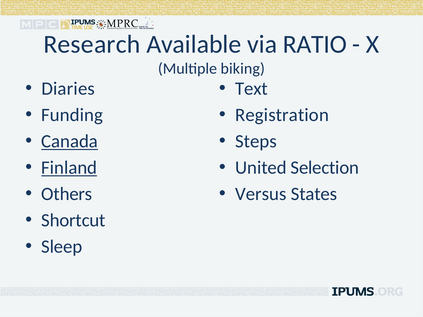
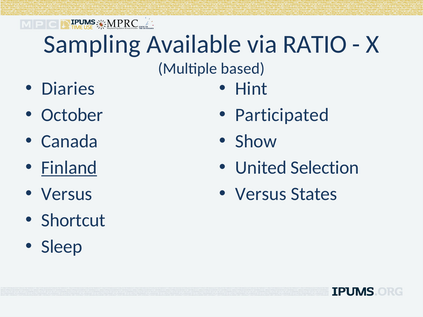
Research: Research -> Sampling (92, 44)
biking: biking -> based (243, 69)
Text: Text -> Hint (251, 89)
Registration: Registration -> Participated (282, 115)
Funding: Funding -> October (72, 115)
Canada underline: present -> none (70, 141)
Steps: Steps -> Show (256, 141)
Others: Others -> Versus (67, 194)
